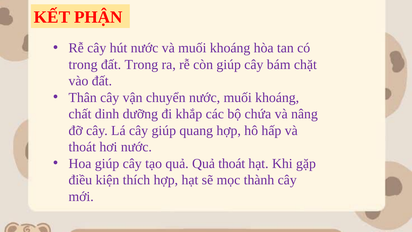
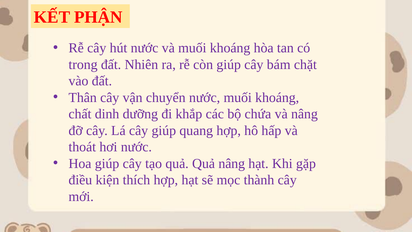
đất Trong: Trong -> Nhiên (141, 64)
Quả thoát: thoát -> nâng (232, 163)
